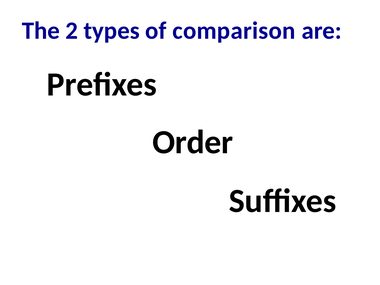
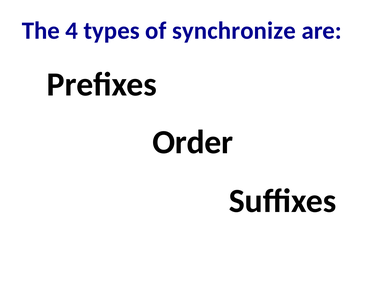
2: 2 -> 4 (72, 31)
comparison: comparison -> synchronize (234, 31)
